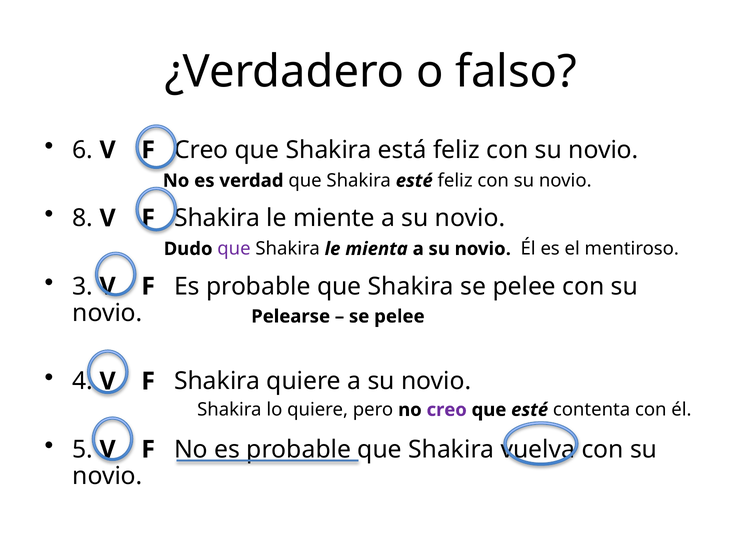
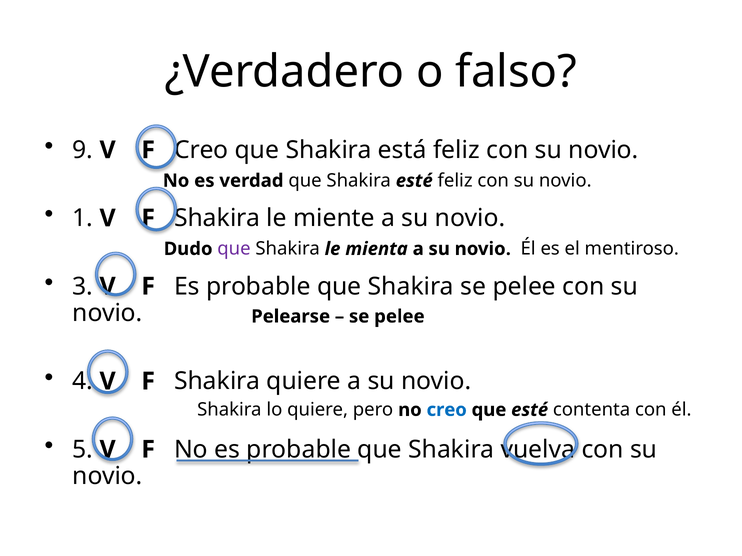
6: 6 -> 9 (83, 150)
8: 8 -> 1 (83, 218)
creo colour: purple -> blue (447, 410)
